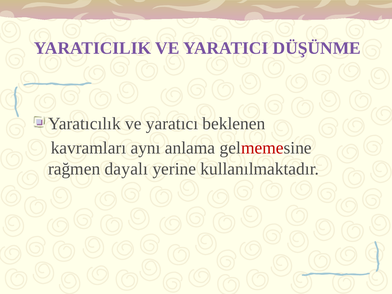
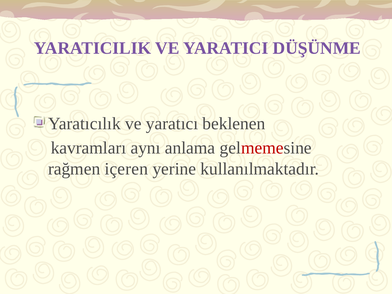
dayalı: dayalı -> içeren (126, 169)
